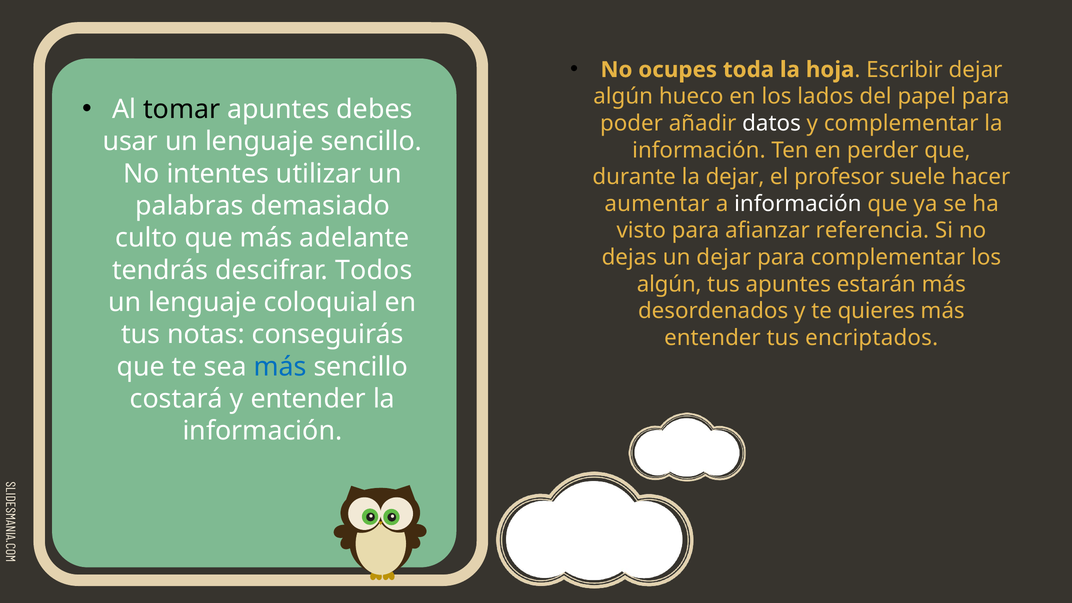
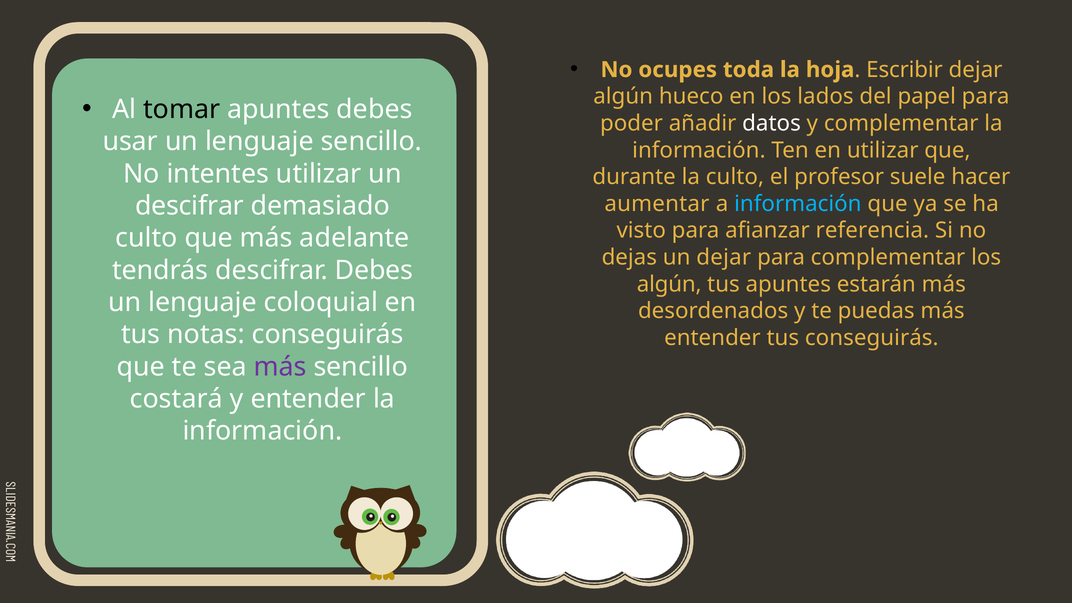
en perder: perder -> utilizar (883, 150)
la dejar: dejar -> culto (735, 177)
información colour: white -> light blue (798, 204)
palabras: palabras -> descifrar (189, 206)
descifrar Todos: Todos -> Debes (374, 270)
quieres: quieres -> puedas (876, 311)
tus encriptados: encriptados -> conseguirás (872, 338)
más colour: blue -> purple (280, 367)
